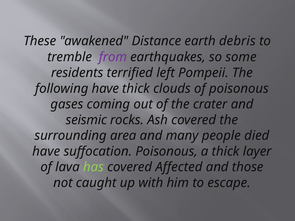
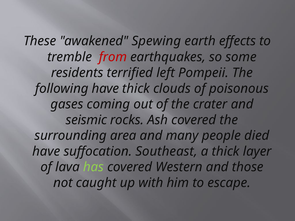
Distance: Distance -> Spewing (156, 41)
debris: debris -> effects (237, 41)
from colour: purple -> red (113, 57)
suffocation Poisonous: Poisonous -> Southeast (166, 151)
Affected: Affected -> Western (179, 167)
